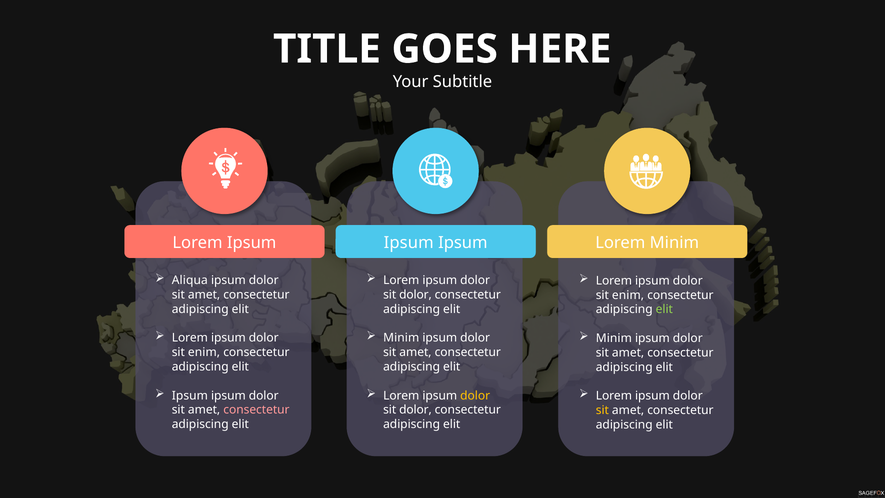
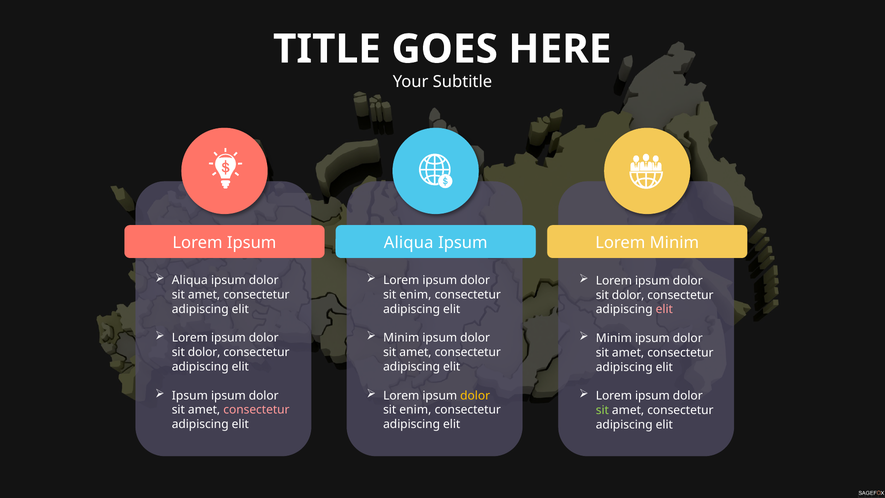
Lorem Ipsum Ipsum: Ipsum -> Aliqua (409, 242)
dolor: dolor -> enim (415, 295)
enim: enim -> dolor (628, 295)
elit colour: light green -> pink (664, 309)
enim: enim -> dolor (204, 352)
dolor: dolor -> enim (415, 410)
sit colour: yellow -> light green (602, 410)
